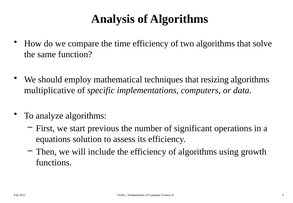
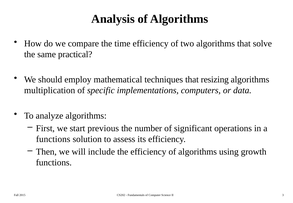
function: function -> practical (75, 54)
multiplicative: multiplicative -> multiplication (50, 90)
equations: equations -> functions (53, 139)
